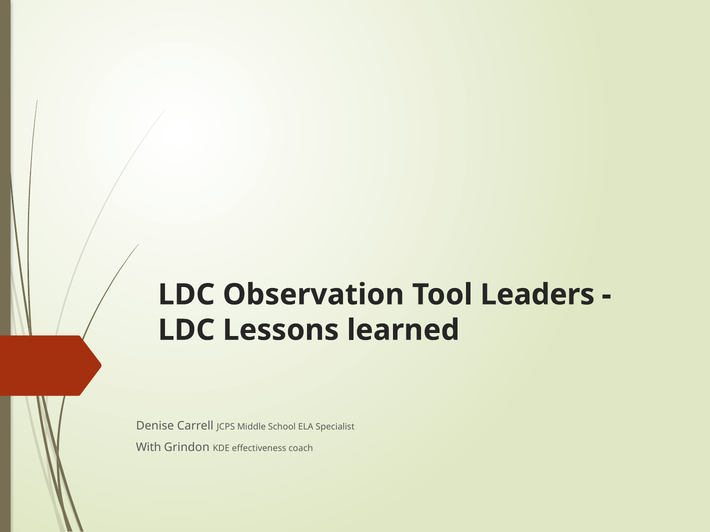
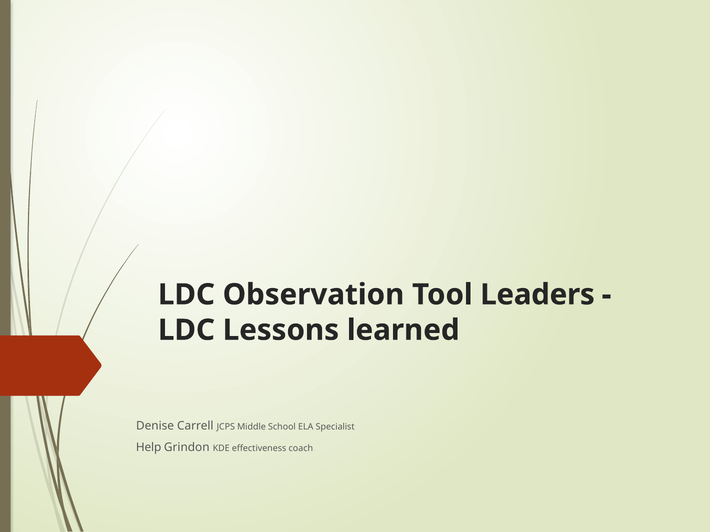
With: With -> Help (149, 448)
